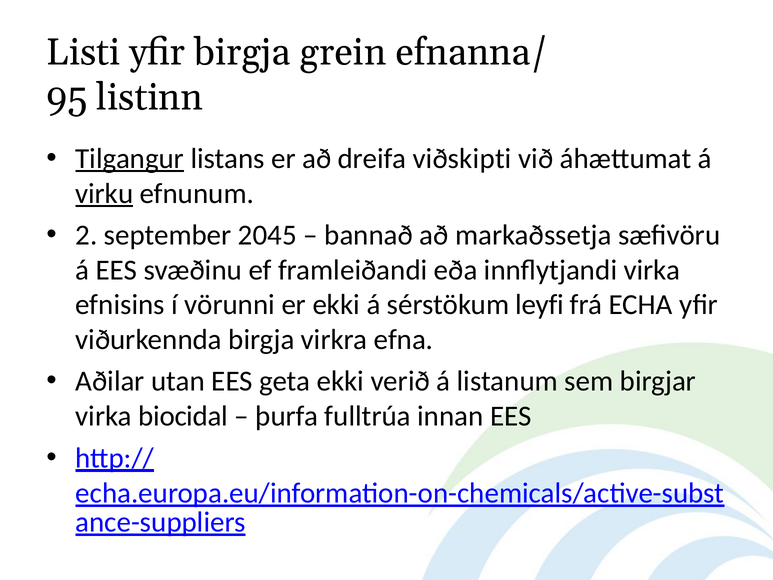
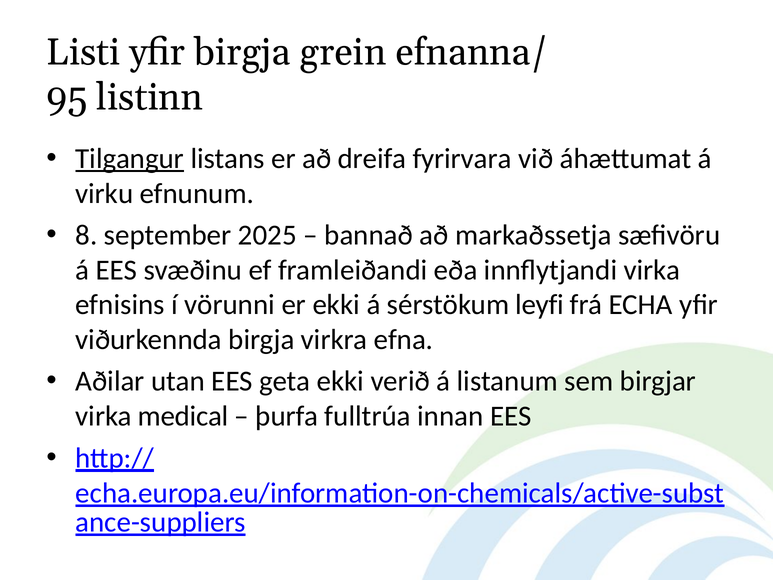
viðskipti: viðskipti -> fyrirvara (462, 159)
virku underline: present -> none (104, 193)
2: 2 -> 8 (86, 235)
2045: 2045 -> 2025 (267, 235)
biocidal: biocidal -> medical (183, 416)
